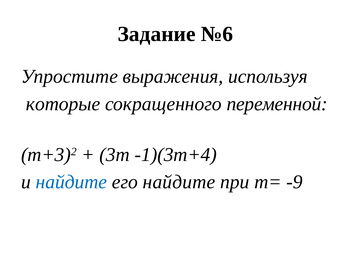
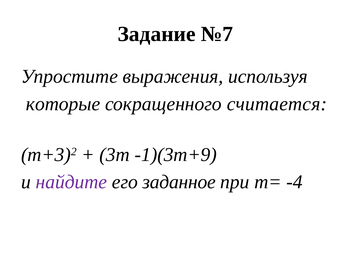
№6: №6 -> №7 (217, 34)
переменной: переменной -> считается (277, 104)
-1)(3т+4: -1)(3т+4 -> -1)(3т+9 (176, 154)
найдите colour: blue -> purple (71, 181)
его найдите: найдите -> заданное (179, 181)
-9: -9 -> -4 (294, 181)
